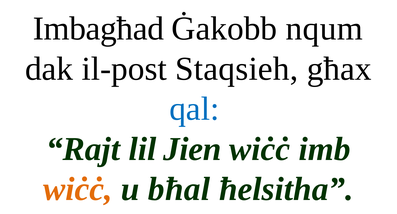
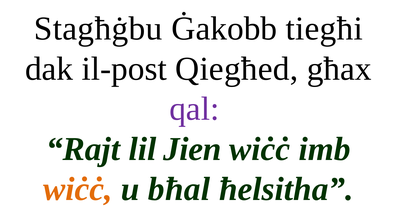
Imbagħad: Imbagħad -> Stagħġbu (98, 29)
nqum: nqum -> tiegħi (324, 29)
Staqsieh: Staqsieh -> Qiegħed (237, 69)
qal colour: blue -> purple (194, 109)
